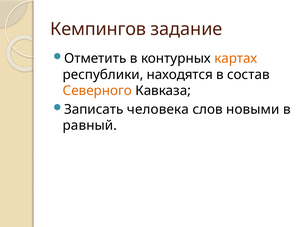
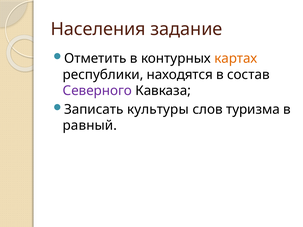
Кемпингов: Кемпингов -> Населения (98, 29)
Северного colour: orange -> purple (97, 91)
человека: человека -> культуры (158, 110)
новыми: новыми -> туризма (253, 110)
